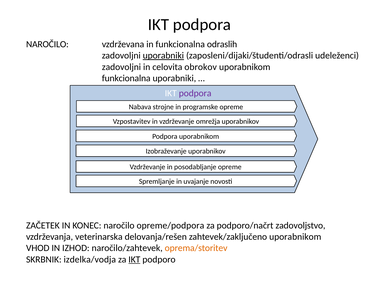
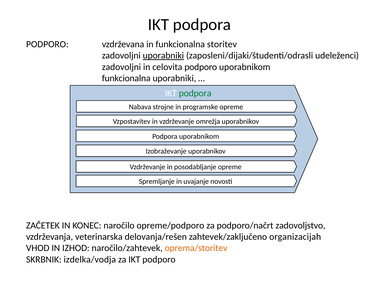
NAROČILO: NAROČILO -> PODPORO (47, 44)
odraslih: odraslih -> storitev (222, 44)
celovita obrokov: obrokov -> podporo (201, 67)
podpora colour: purple -> green (195, 93)
opreme/podpora: opreme/podpora -> opreme/podporo (170, 226)
zahtevek/zaključeno uporabnikom: uporabnikom -> organizacijah (295, 237)
IKT underline: present -> none (134, 260)
